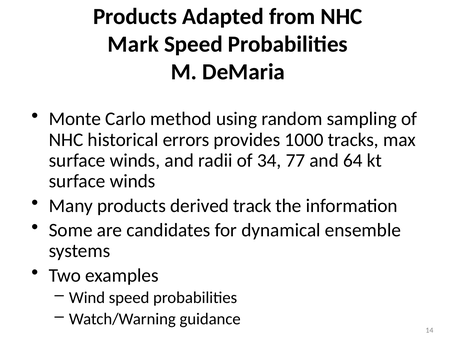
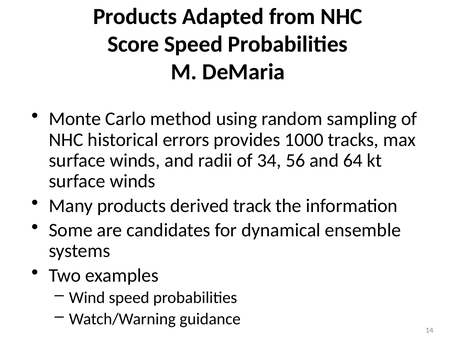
Mark: Mark -> Score (133, 44)
77: 77 -> 56 (295, 160)
